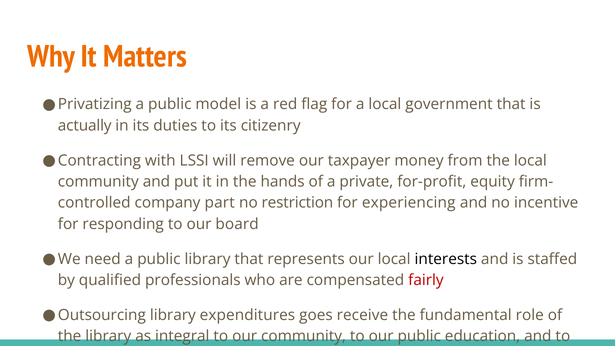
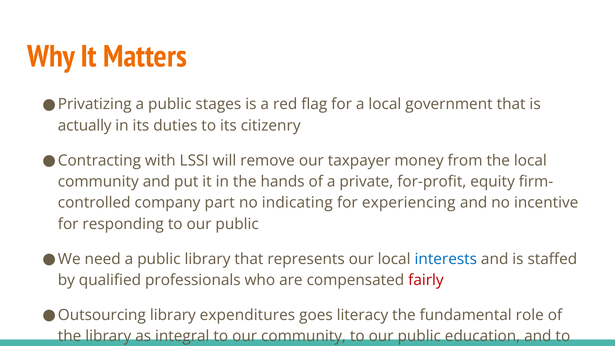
model: model -> stages (218, 104)
restriction: restriction -> indicating (297, 203)
responding to our board: board -> public (237, 224)
interests colour: black -> blue (446, 259)
receive: receive -> literacy (362, 315)
